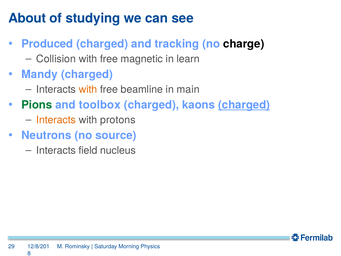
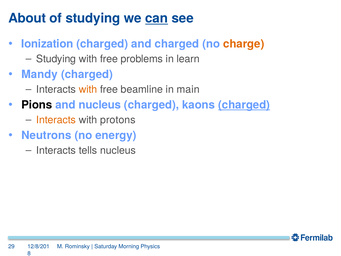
can underline: none -> present (157, 18)
Produced: Produced -> Ionization (47, 44)
and tracking: tracking -> charged (177, 44)
charge colour: black -> orange (244, 44)
Collision: Collision -> Studying (56, 59)
magnetic: magnetic -> problems (142, 59)
Pions colour: green -> black (37, 105)
and toolbox: toolbox -> nucleus (100, 105)
source: source -> energy (116, 135)
field: field -> tells (88, 150)
